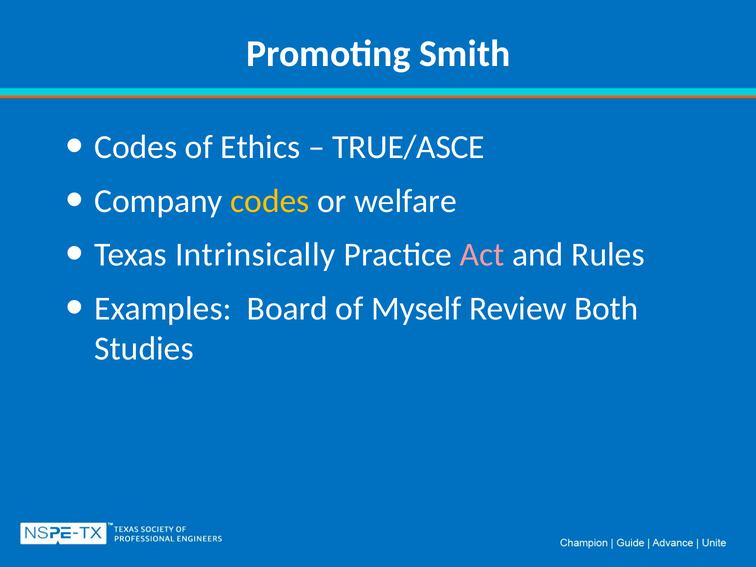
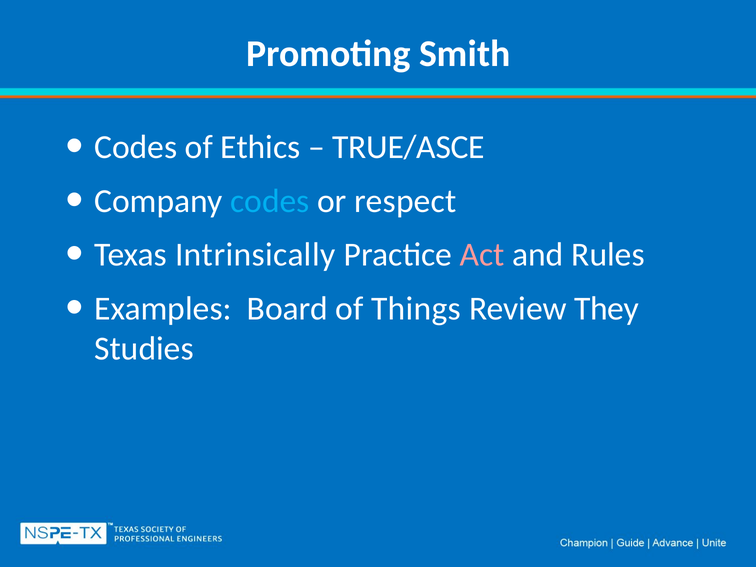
codes colour: yellow -> light blue (270, 201)
welfare: welfare -> respect (405, 201)
Myself: Myself -> Things (416, 309)
Both: Both -> They (606, 309)
